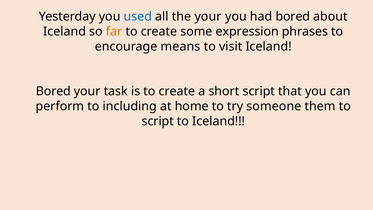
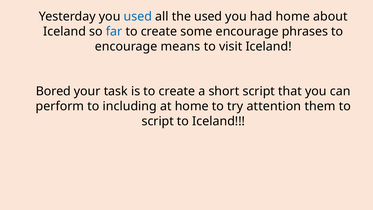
the your: your -> used (208, 17)
had bored: bored -> home (293, 17)
far colour: orange -> blue (114, 31)
some expression: expression -> encourage (247, 31)
someone: someone -> attention (274, 106)
